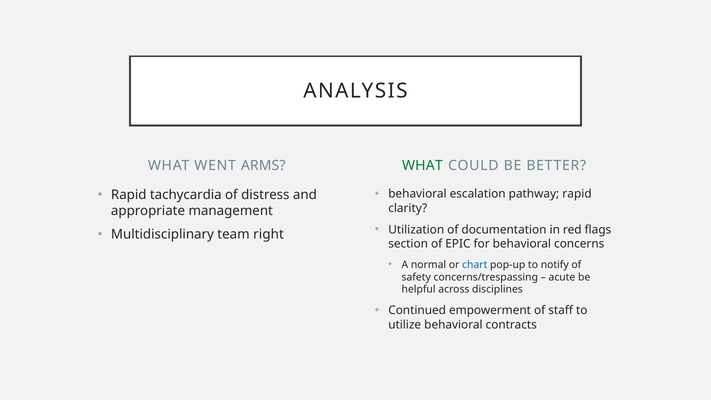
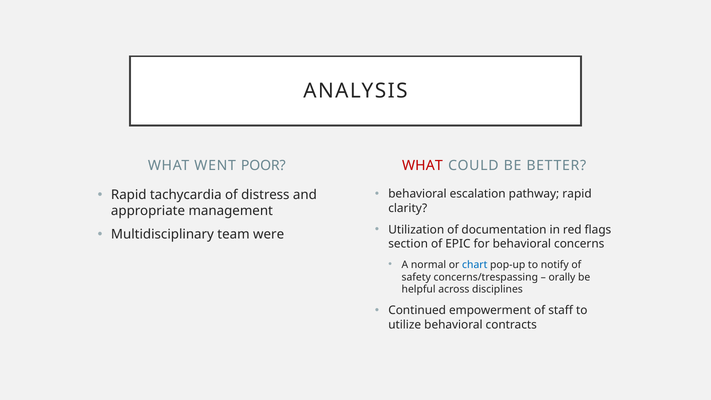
ARMS: ARMS -> POOR (263, 166)
WHAT colour: green -> red (422, 166)
right: right -> were (269, 234)
acute: acute -> orally (562, 277)
